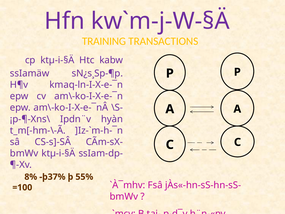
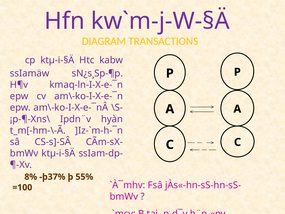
TRAINING: TRAINING -> DIAGRAM (104, 41)
